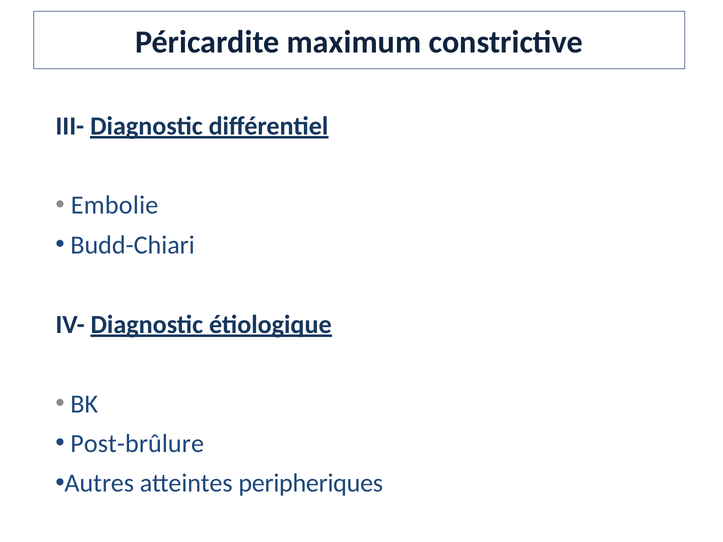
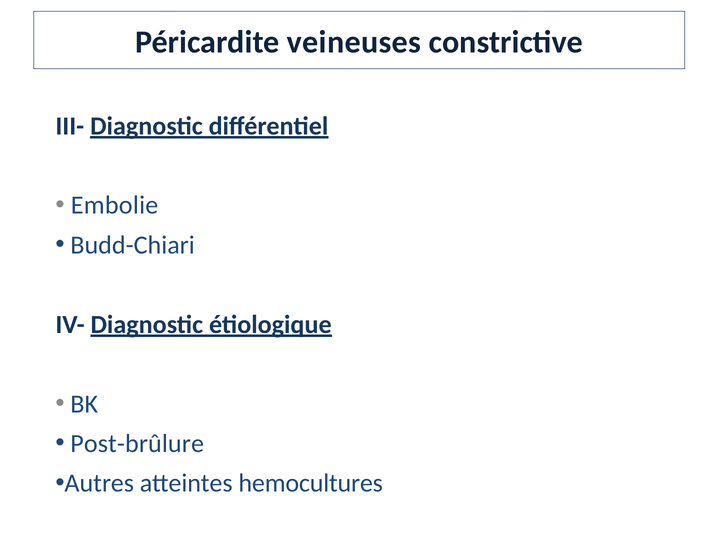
maximum: maximum -> veineuses (354, 42)
peripheriques: peripheriques -> hemocultures (311, 484)
